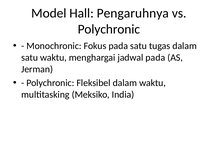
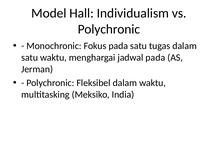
Pengaruhnya: Pengaruhnya -> Individualism (133, 13)
